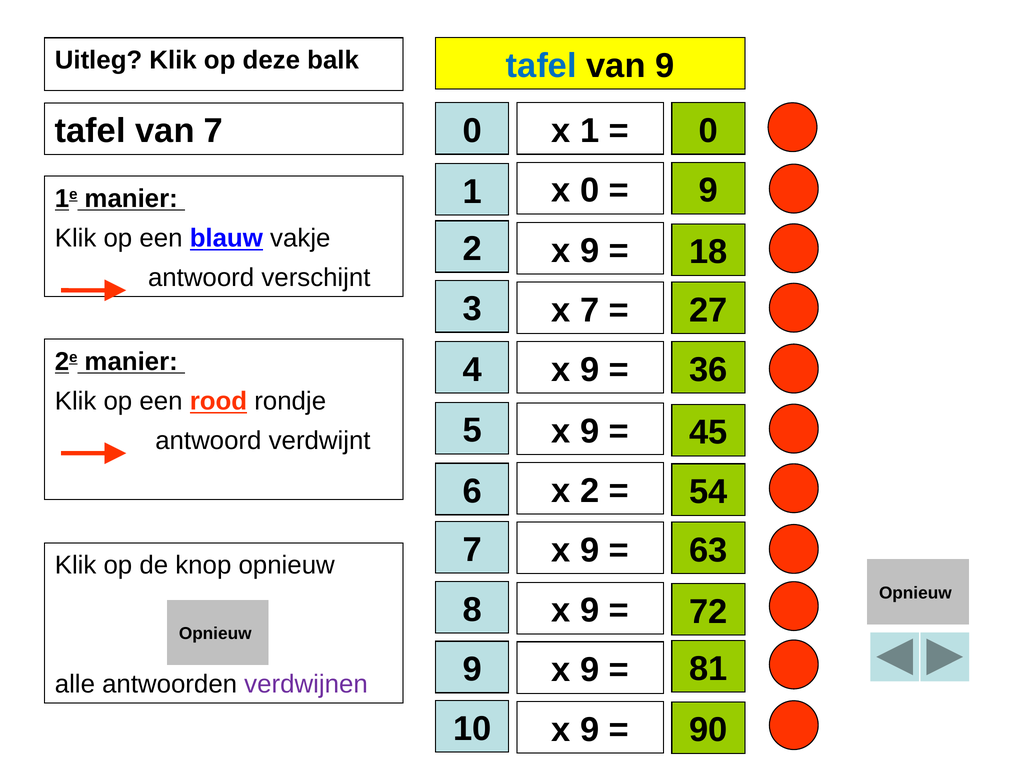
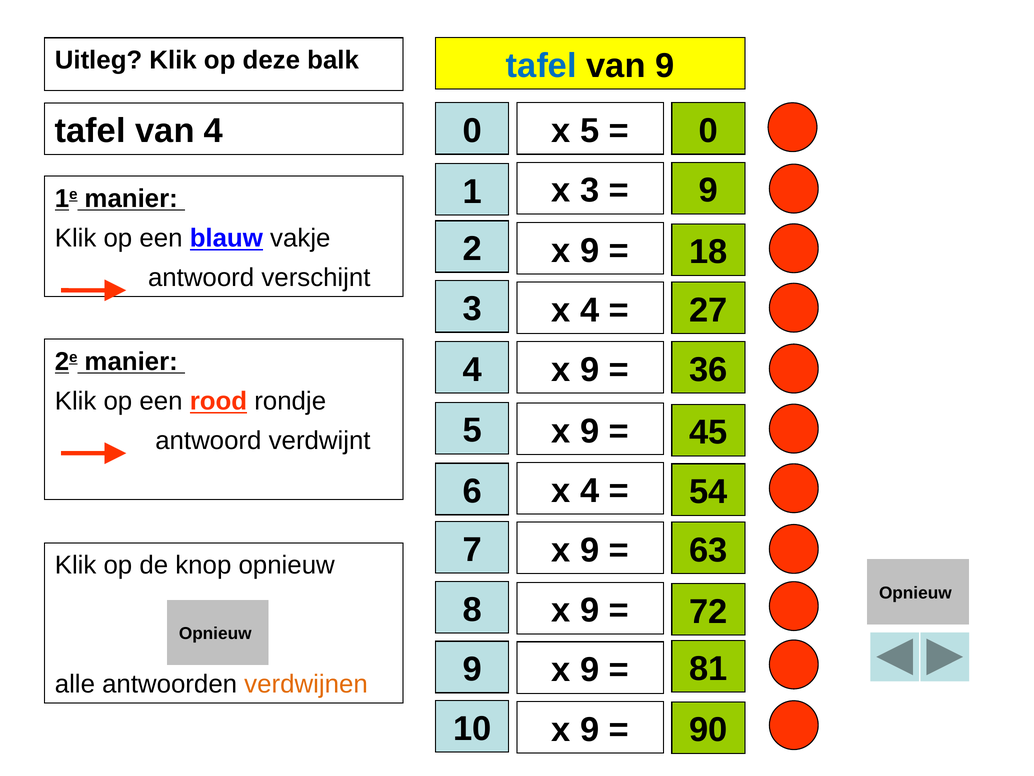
x 1: 1 -> 5 (590, 131)
van 7: 7 -> 4 (214, 131)
x 0: 0 -> 3 (590, 190)
7: 7 -> 4 (590, 310)
2: 2 -> 4 (590, 490)
verdwijnen colour: purple -> orange (306, 684)
